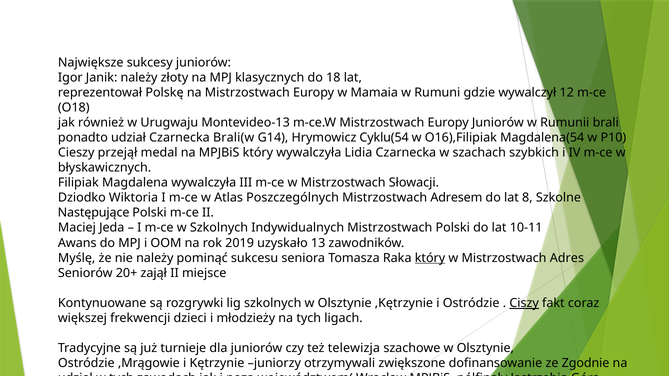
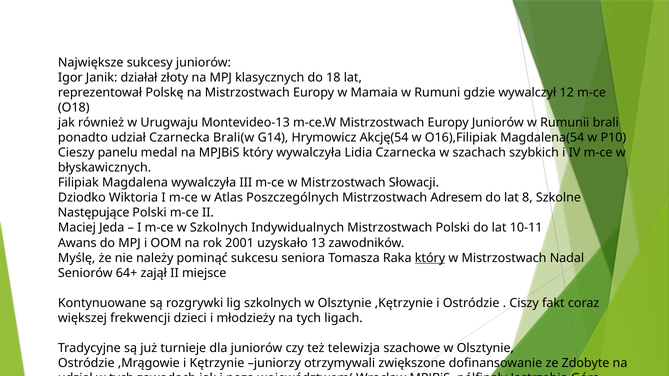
Janik należy: należy -> działał (139, 78)
Cyklu(54: Cyklu(54 -> Akcję(54 (384, 138)
przejął: przejął -> panelu (118, 153)
2019: 2019 -> 2001 (240, 243)
Adres: Adres -> Nadal (567, 258)
20+: 20+ -> 64+ (127, 273)
Ciszy underline: present -> none (524, 303)
Zgodnie: Zgodnie -> Zdobyte (586, 364)
